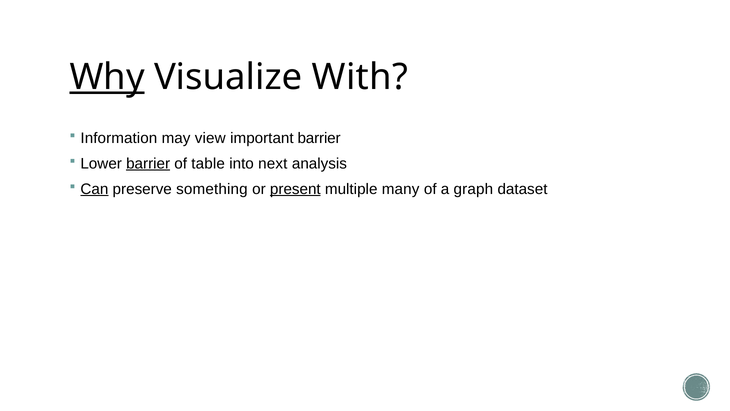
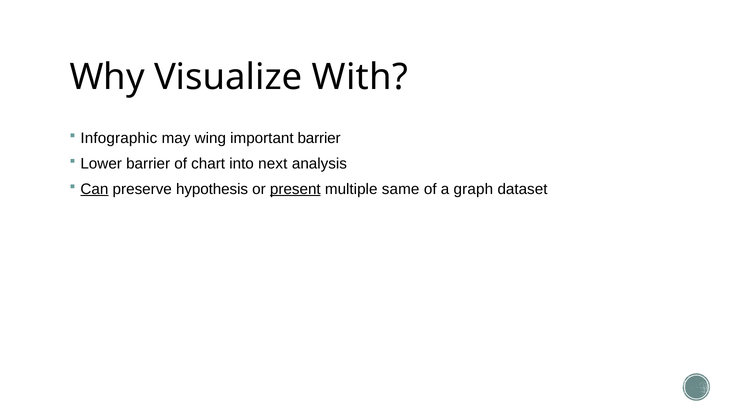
Why underline: present -> none (107, 77)
Information: Information -> Infographic (119, 138)
view: view -> wing (210, 138)
barrier underline: present -> none (148, 163)
table: table -> chart (208, 163)
something: something -> hypothesis (212, 189)
many: many -> same (401, 189)
